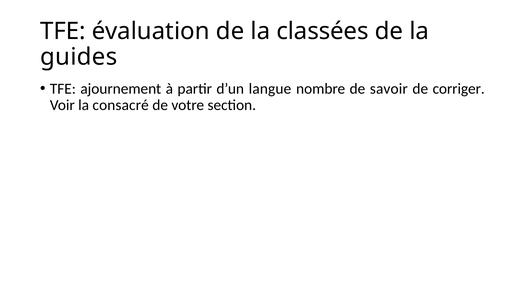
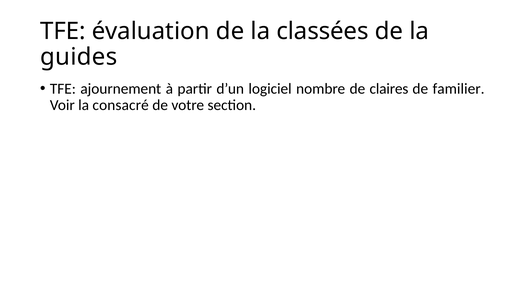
langue: langue -> logiciel (270, 89)
savoir: savoir -> claires (389, 89)
corriger: corriger -> familier (459, 89)
